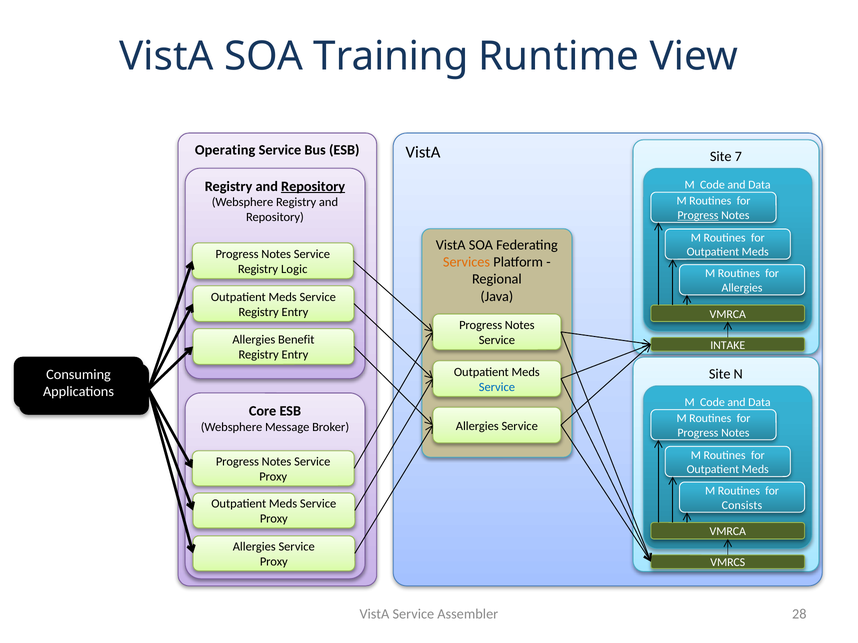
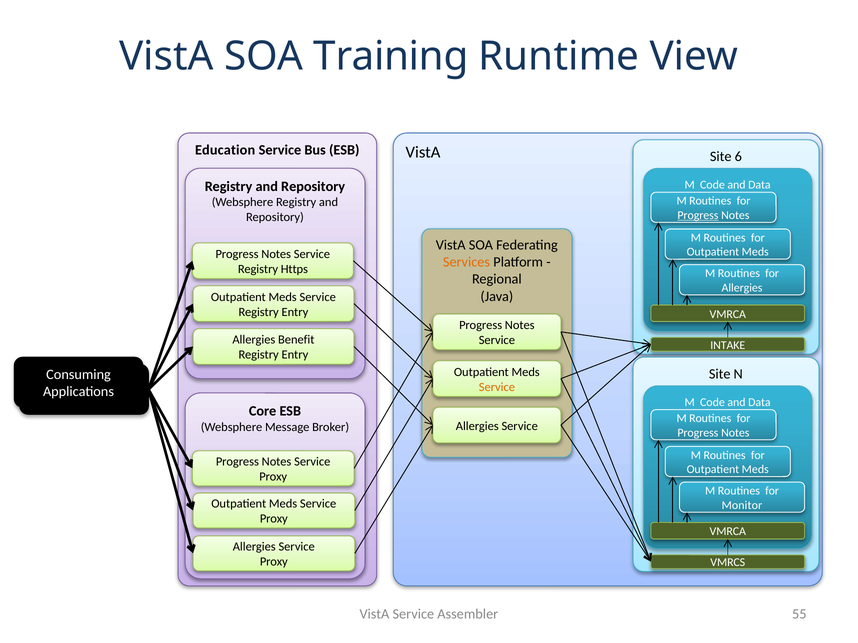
Operating: Operating -> Education (225, 150)
7: 7 -> 6 (738, 157)
Repository underline: present -> none (313, 187)
Logic: Logic -> Https (294, 269)
Service colour: blue -> orange (497, 387)
Consists: Consists -> Monitor (742, 506)
28: 28 -> 55 (799, 614)
